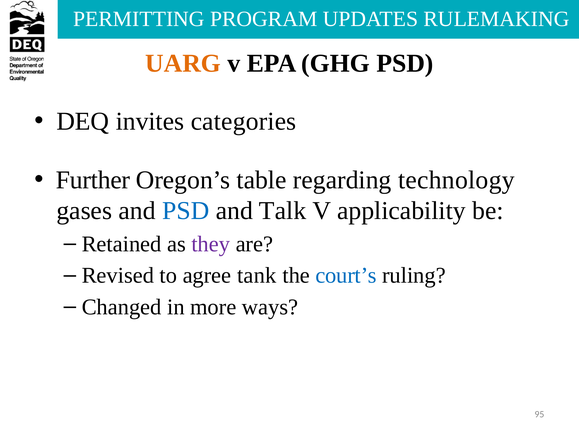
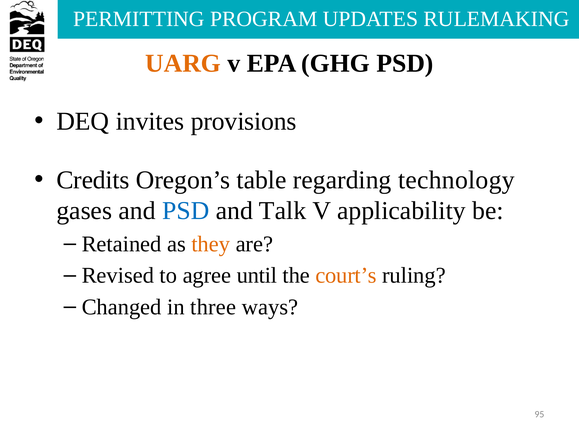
categories: categories -> provisions (244, 121)
Further: Further -> Credits (93, 180)
they colour: purple -> orange (211, 244)
tank: tank -> until (257, 276)
court’s colour: blue -> orange (346, 276)
more: more -> three (213, 307)
